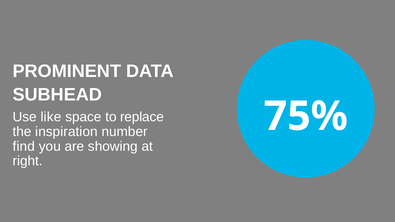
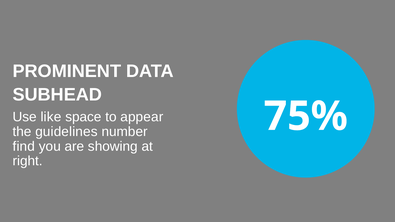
replace: replace -> appear (142, 117)
inspiration: inspiration -> guidelines (66, 132)
